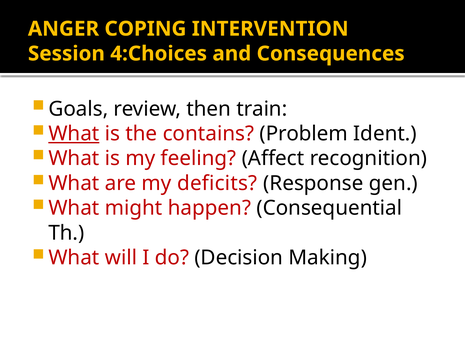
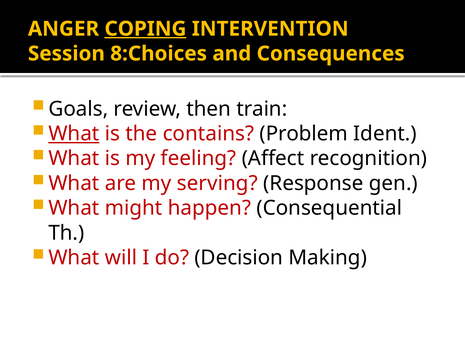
COPING underline: none -> present (145, 29)
4:Choices: 4:Choices -> 8:Choices (159, 54)
deficits: deficits -> serving (217, 183)
